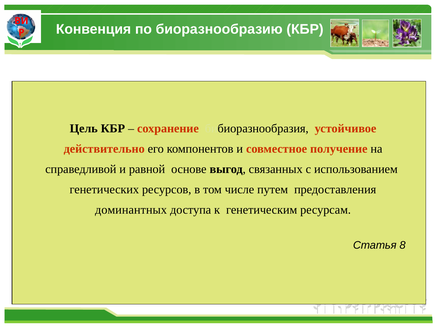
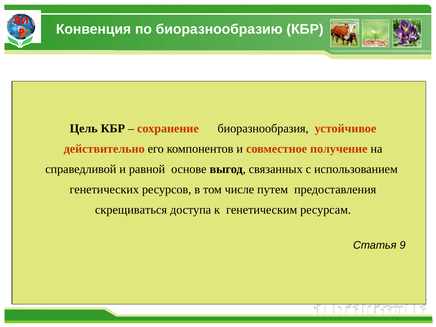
доминантных: доминантных -> скрещиваться (131, 210)
8: 8 -> 9 (403, 245)
